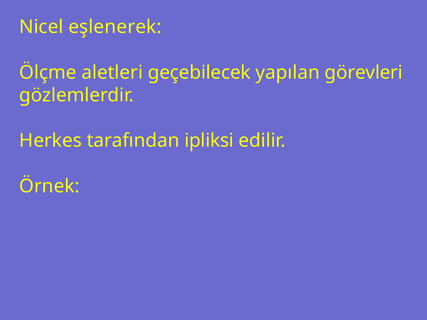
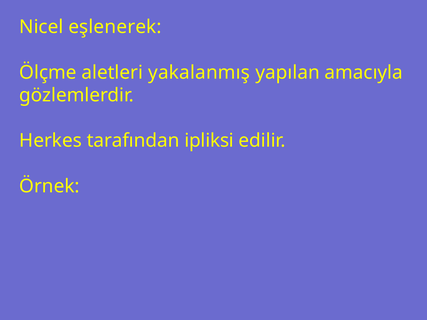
geçebilecek: geçebilecek -> yakalanmış (199, 73)
görevleri: görevleri -> amacıyla (364, 73)
